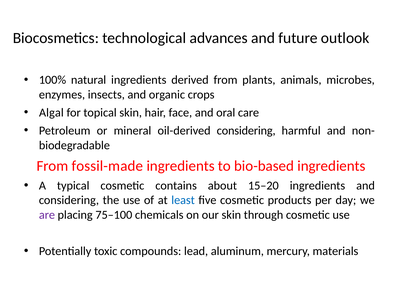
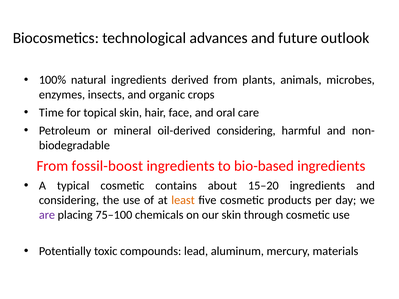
Algal: Algal -> Time (51, 113)
fossil-made: fossil-made -> fossil-boost (107, 166)
least colour: blue -> orange (183, 200)
